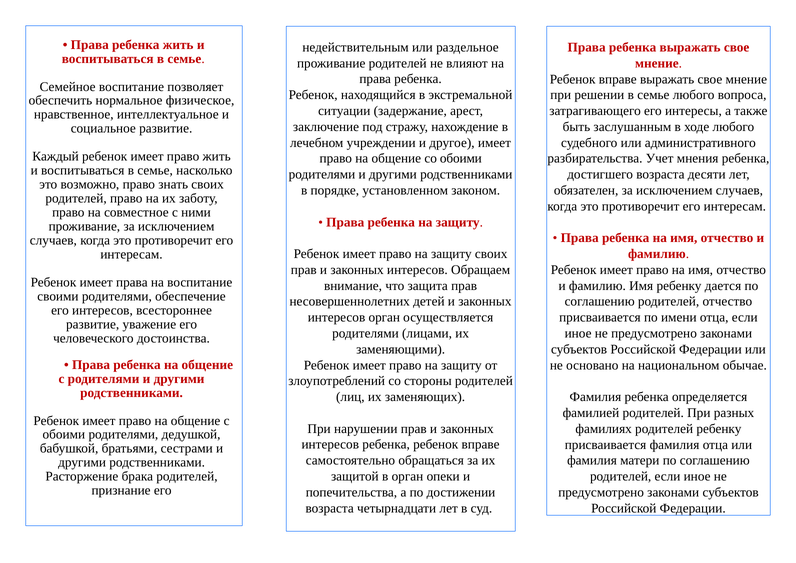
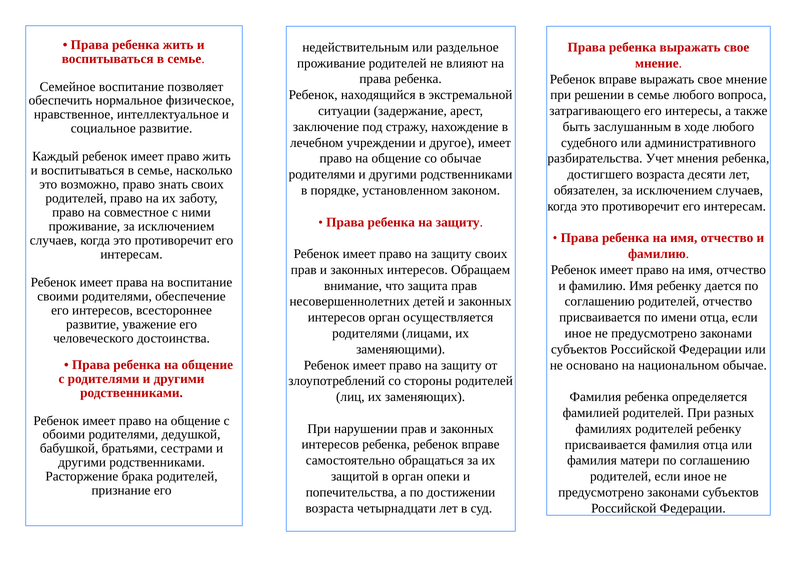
со обоими: обоими -> обычае (461, 159)
